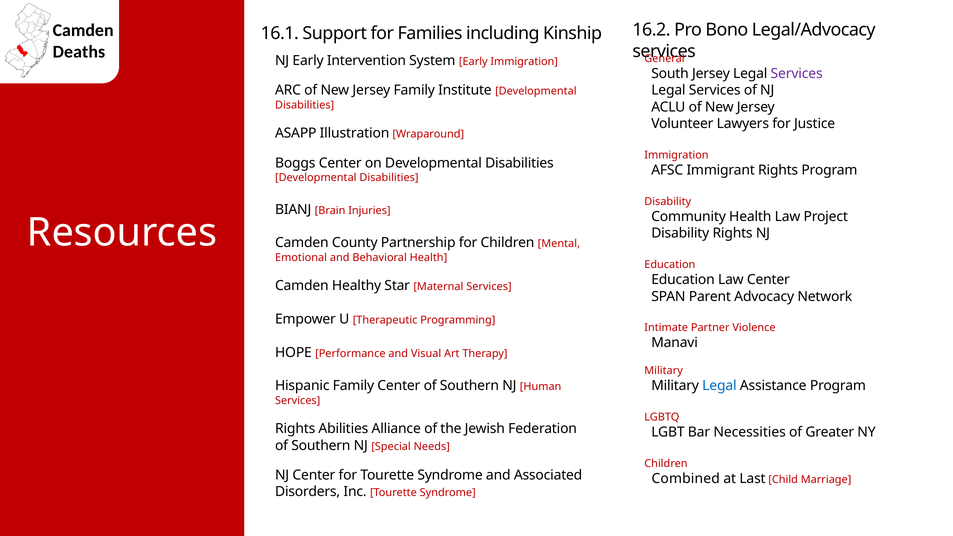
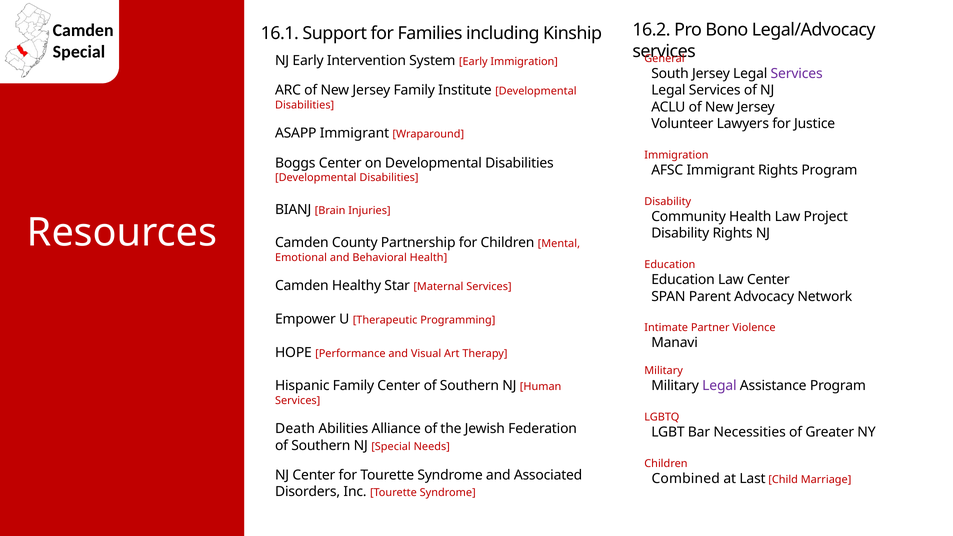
Deaths: Deaths -> Special (79, 52)
ASAPP Illustration: Illustration -> Immigrant (354, 133)
Legal colour: blue -> purple (719, 386)
Rights: Rights -> Death (295, 429)
